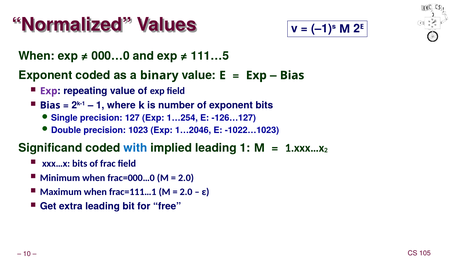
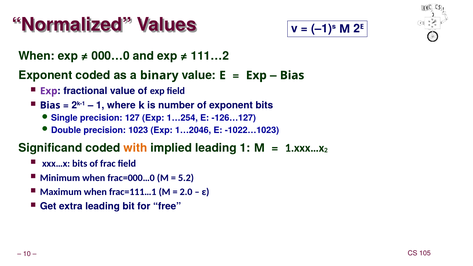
111…5: 111…5 -> 111…2 (210, 56)
repeating: repeating -> fractional (85, 91)
with colour: blue -> orange (135, 148)
2.0: 2.0 -> 5.2 (186, 178)
